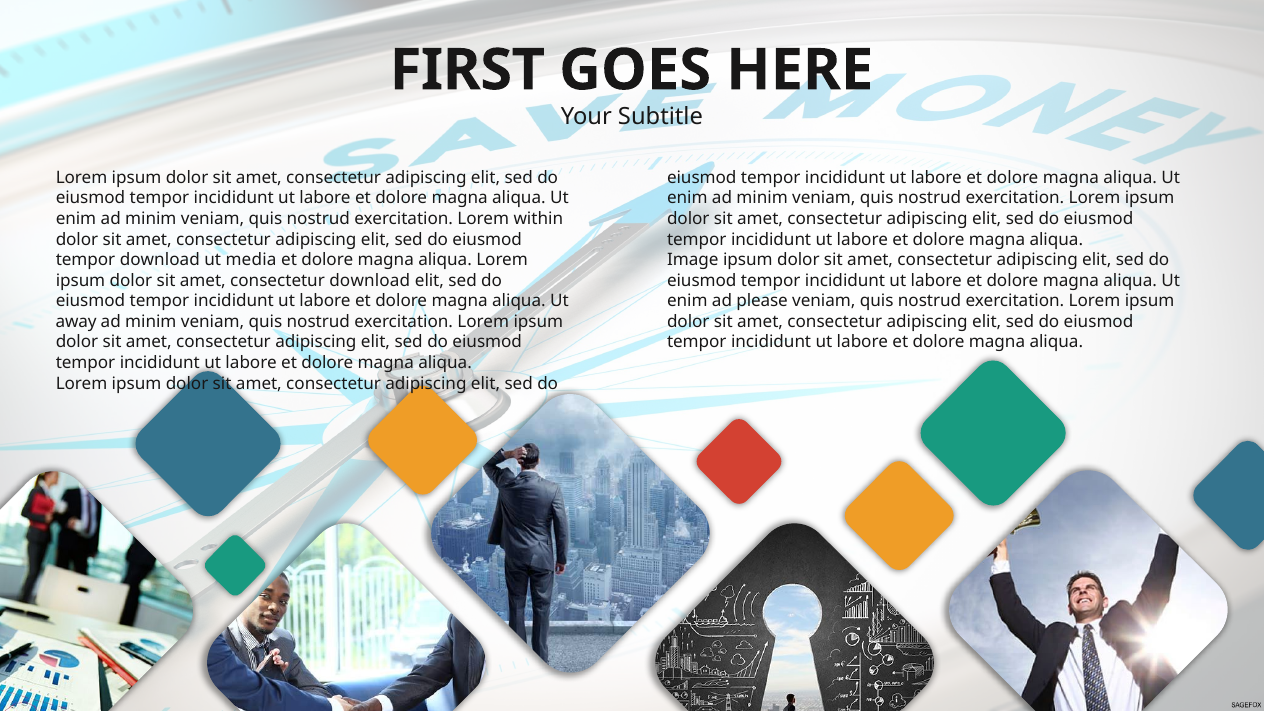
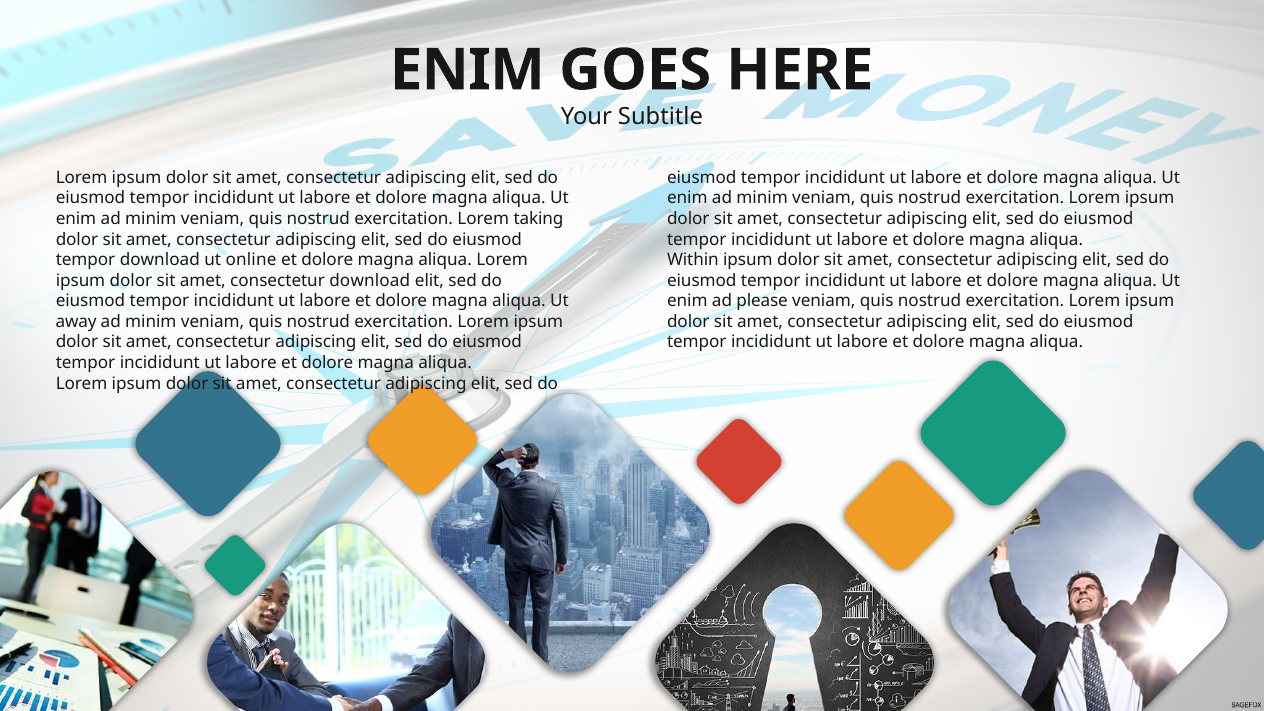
FIRST: FIRST -> ENIM (467, 70)
within: within -> taking (538, 219)
media: media -> online (251, 260)
Image: Image -> Within (693, 260)
